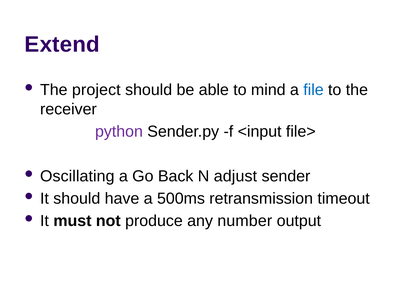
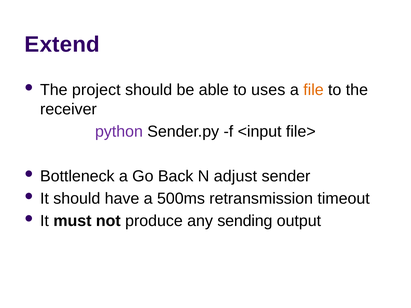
mind: mind -> uses (268, 90)
file colour: blue -> orange (314, 90)
Oscillating: Oscillating -> Bottleneck (77, 176)
number: number -> sending (245, 221)
